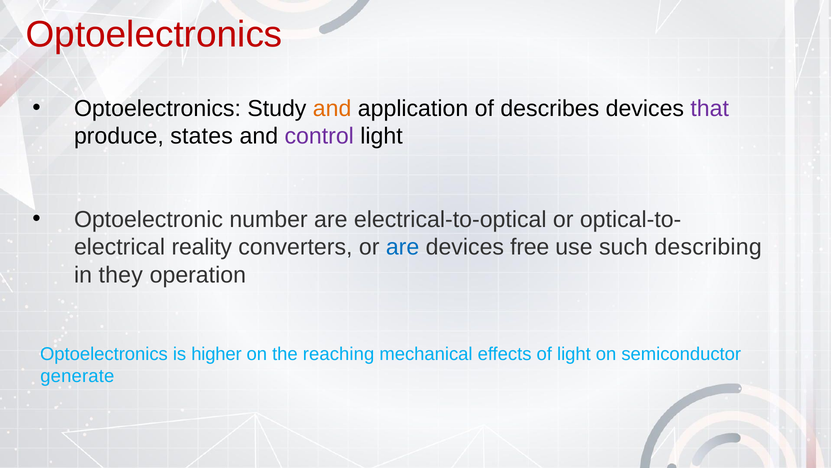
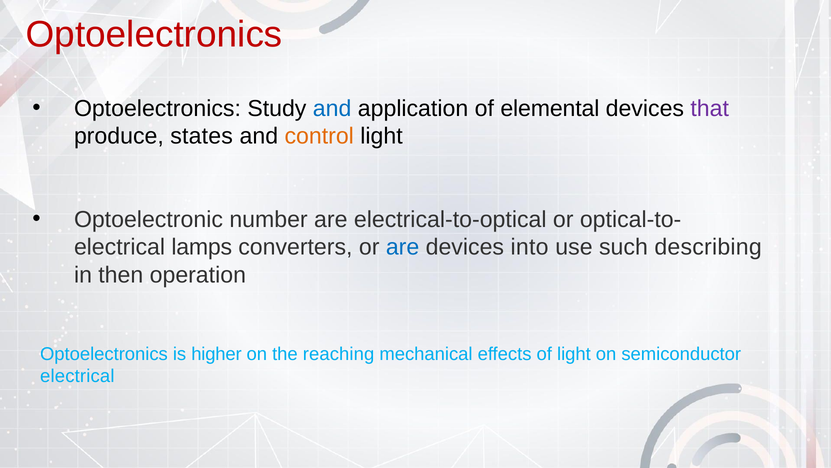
and colour: orange -> blue (332, 108)
describes: describes -> elemental (550, 108)
control colour: purple -> orange (319, 136)
reality: reality -> lamps (202, 247)
free: free -> into (530, 247)
they: they -> then (121, 275)
generate: generate -> electrical (77, 376)
